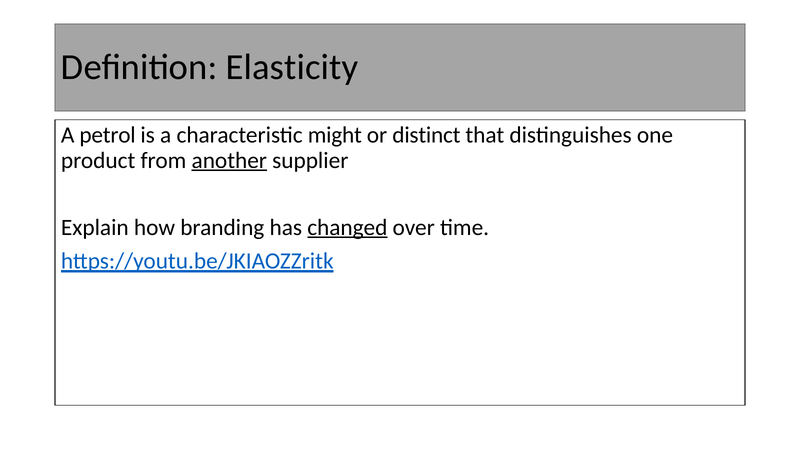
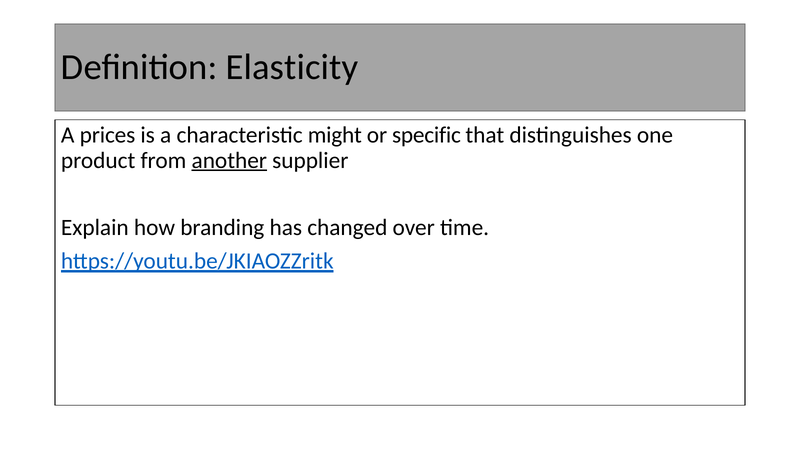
petrol: petrol -> prices (108, 135)
distinct: distinct -> specific (426, 135)
changed underline: present -> none (347, 227)
